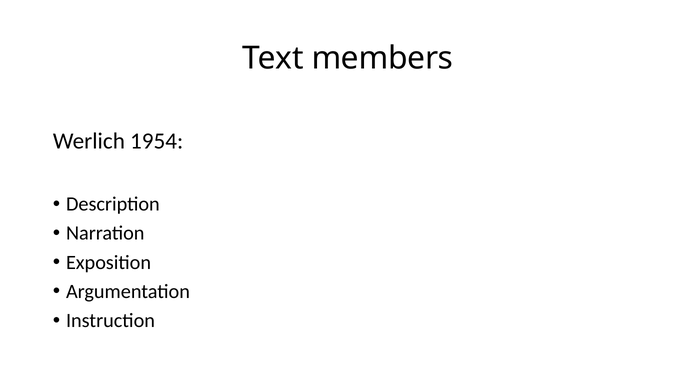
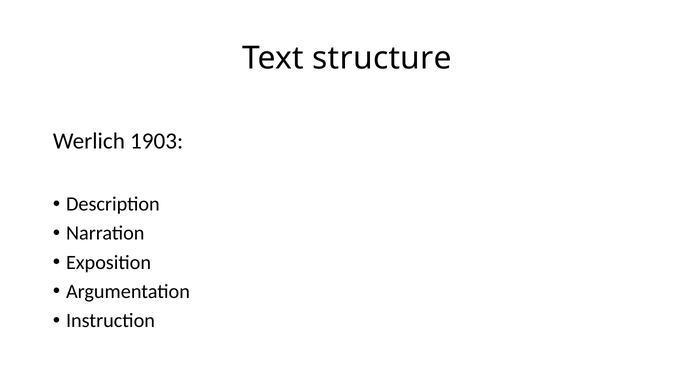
members: members -> structure (382, 58)
1954: 1954 -> 1903 (157, 141)
